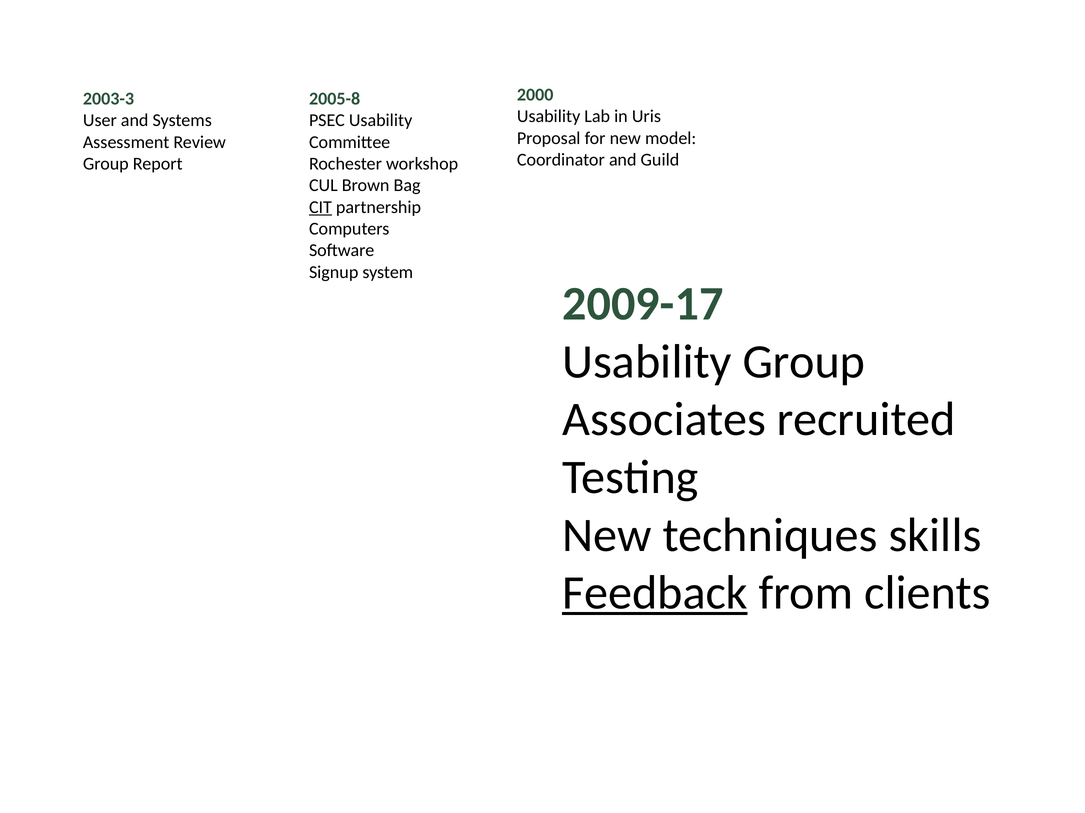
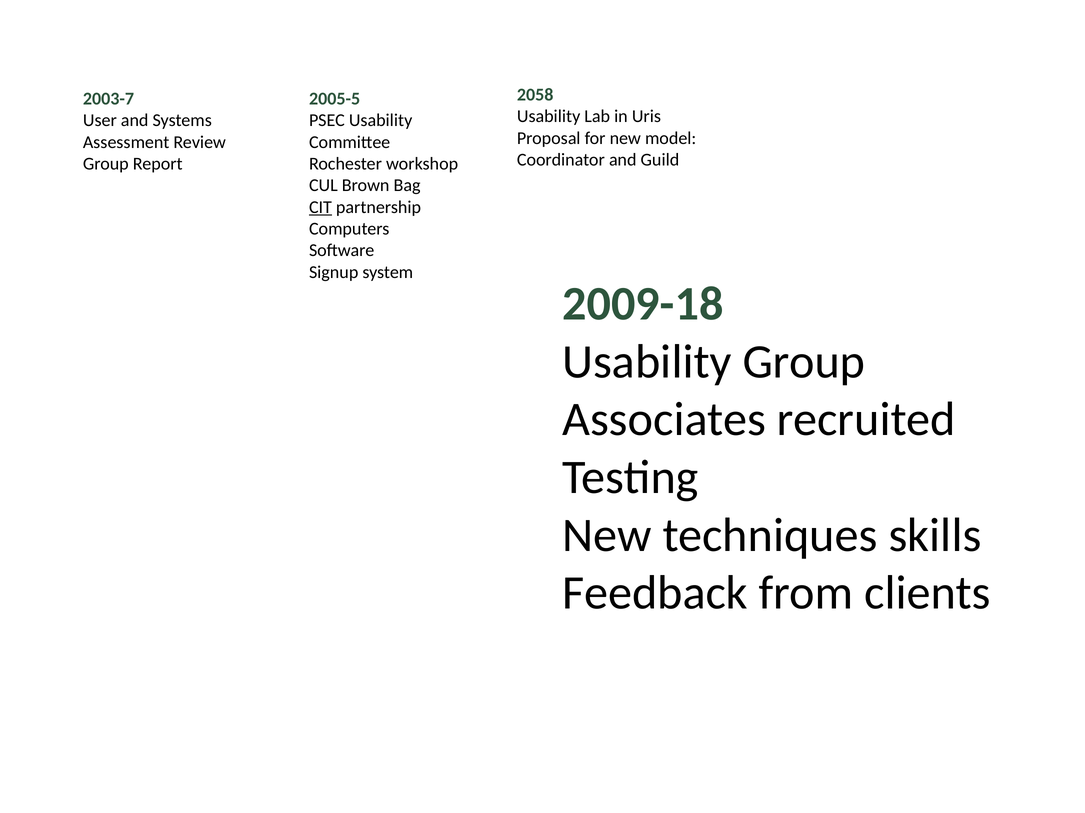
2000: 2000 -> 2058 (535, 95)
2003-3: 2003-3 -> 2003-7 (109, 99)
2005-8: 2005-8 -> 2005-5 (335, 99)
2009-17: 2009-17 -> 2009-18 (643, 304)
Feedback underline: present -> none (655, 594)
